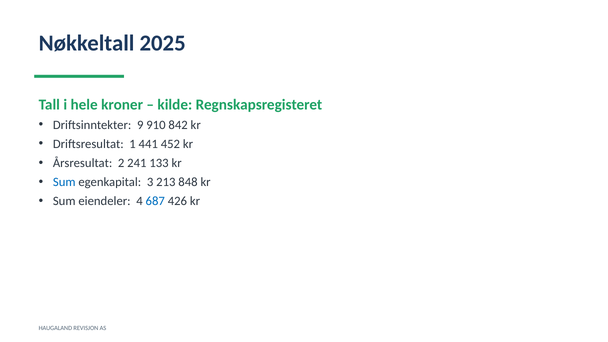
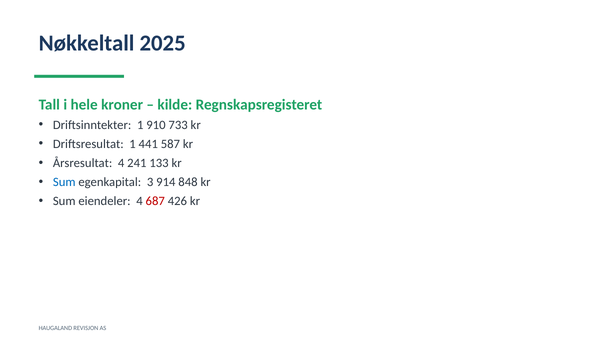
Driftsinntekter 9: 9 -> 1 (140, 125)
842: 842 -> 733 (178, 125)
452: 452 -> 587 (170, 144)
Årsresultat 2: 2 -> 4 (121, 163)
213: 213 -> 914 (166, 182)
687 colour: blue -> red (155, 201)
